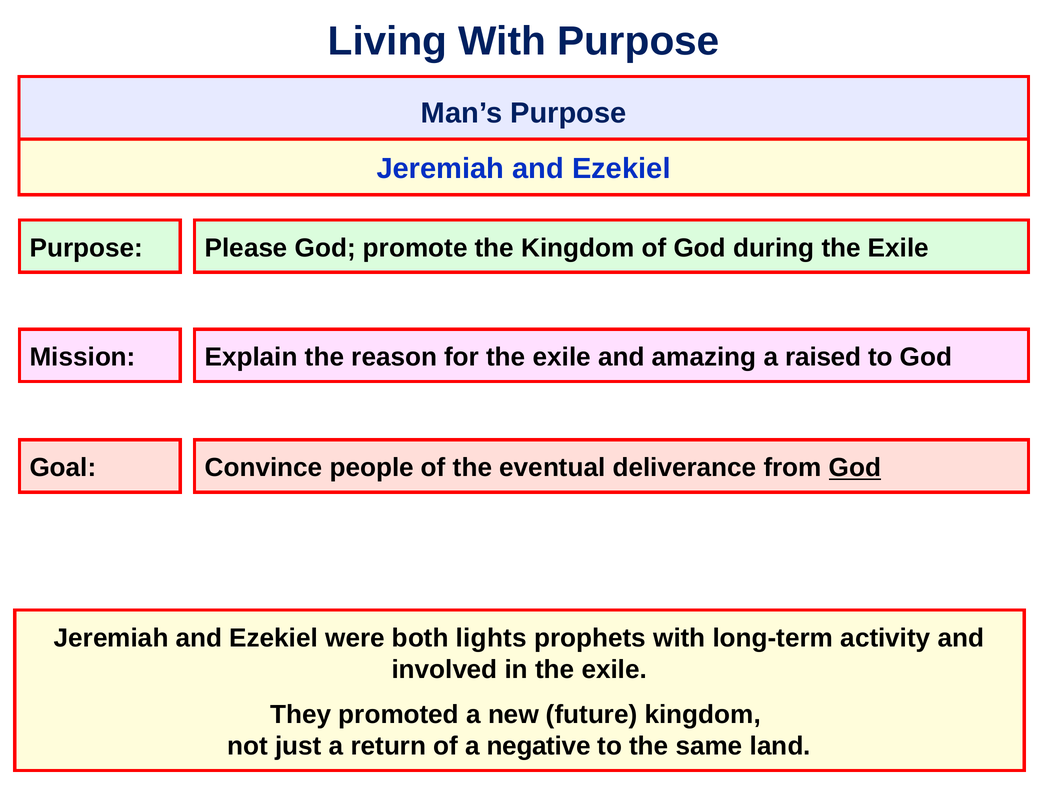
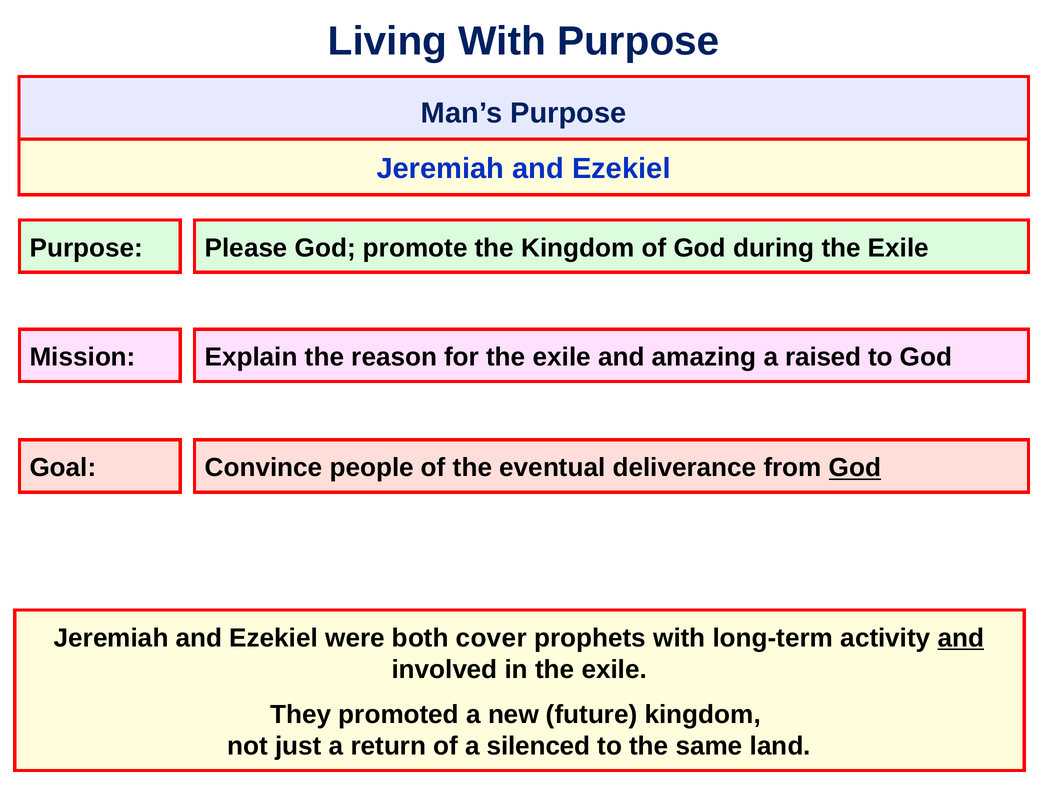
lights: lights -> cover (491, 638)
and underline: none -> present (961, 638)
negative: negative -> silenced (539, 746)
